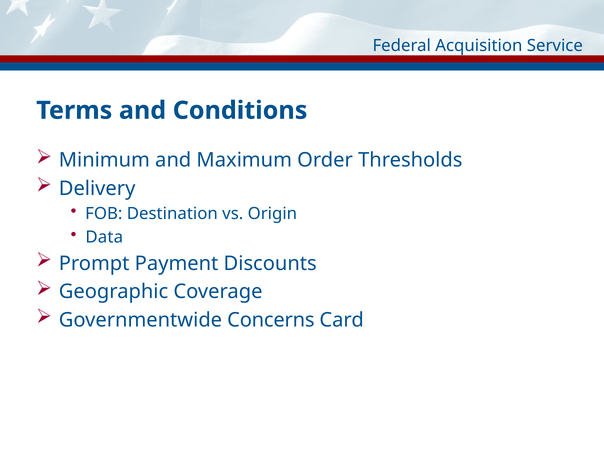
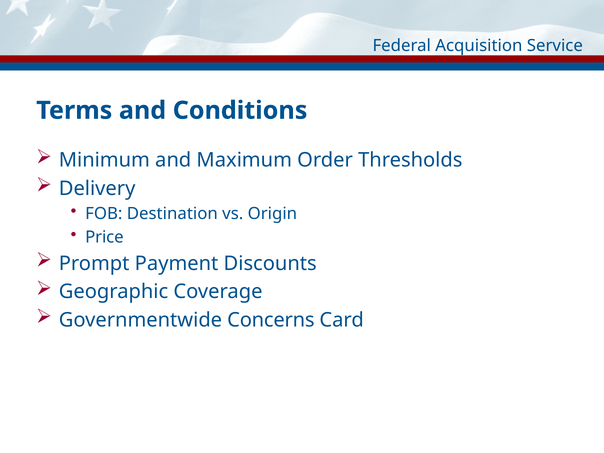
Data: Data -> Price (104, 237)
